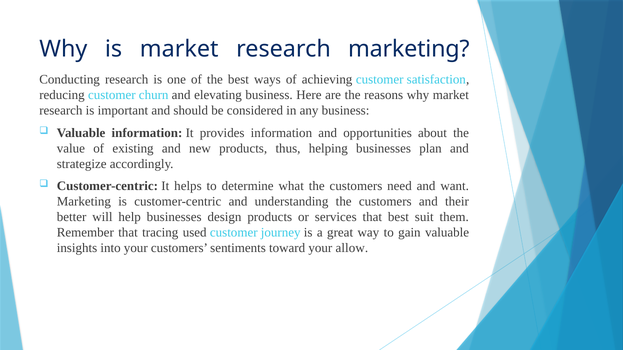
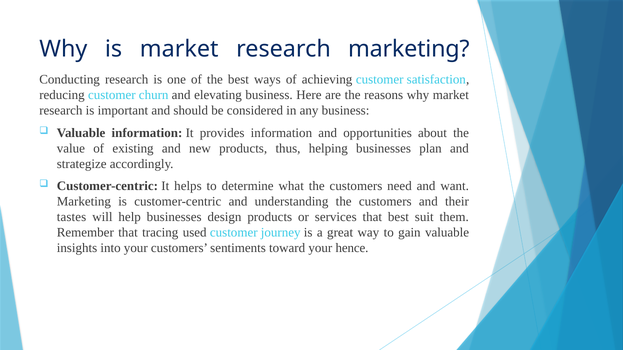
better: better -> tastes (72, 217)
allow: allow -> hence (352, 248)
